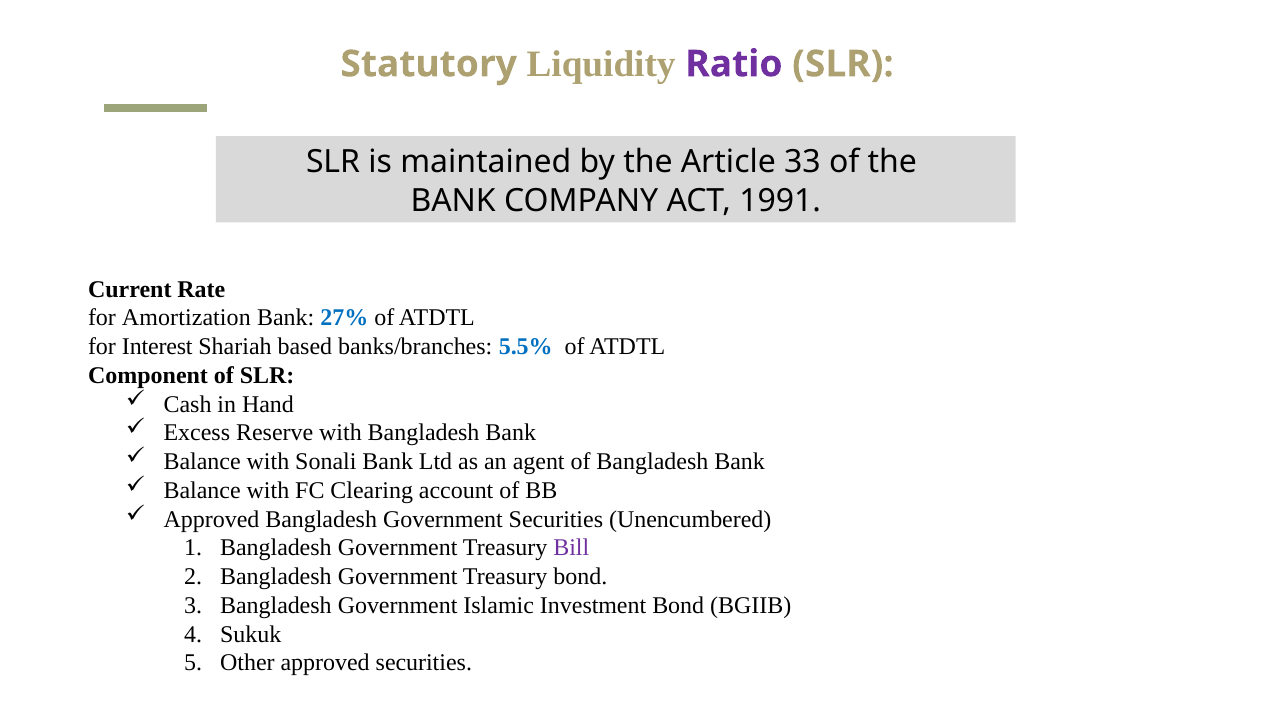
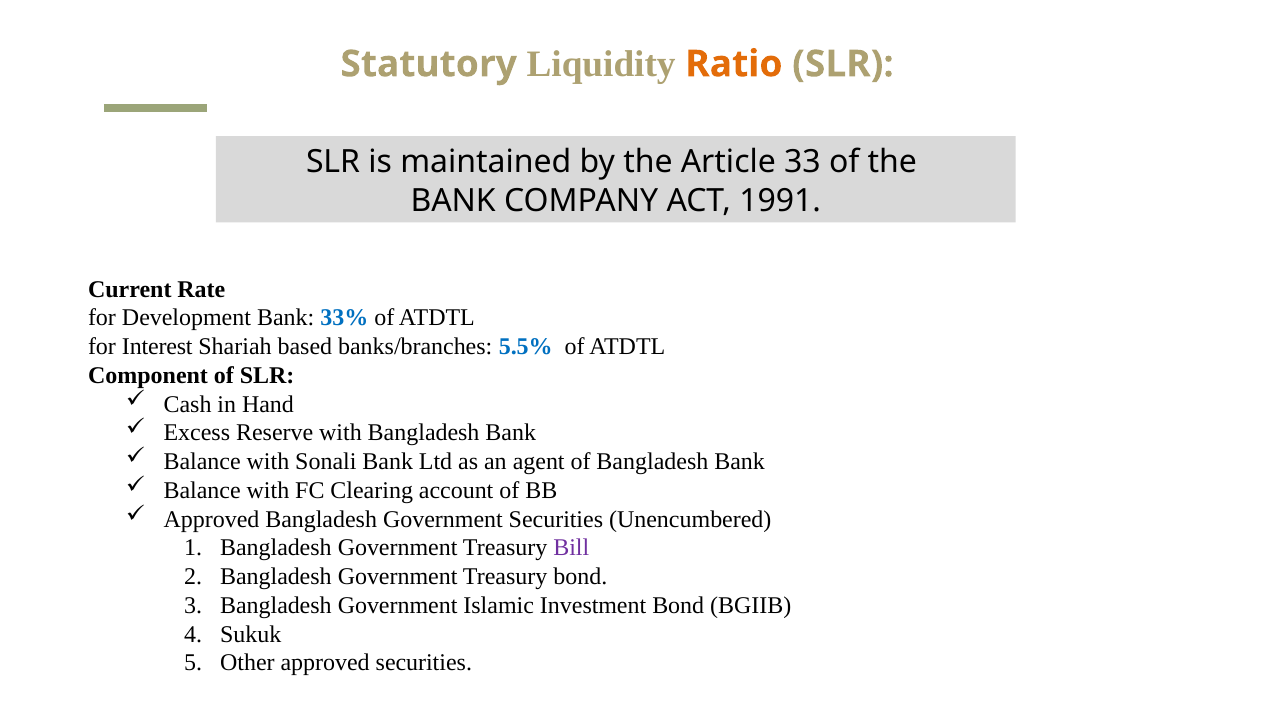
Ratio colour: purple -> orange (734, 64)
Amortization: Amortization -> Development (186, 318)
27%: 27% -> 33% (344, 318)
